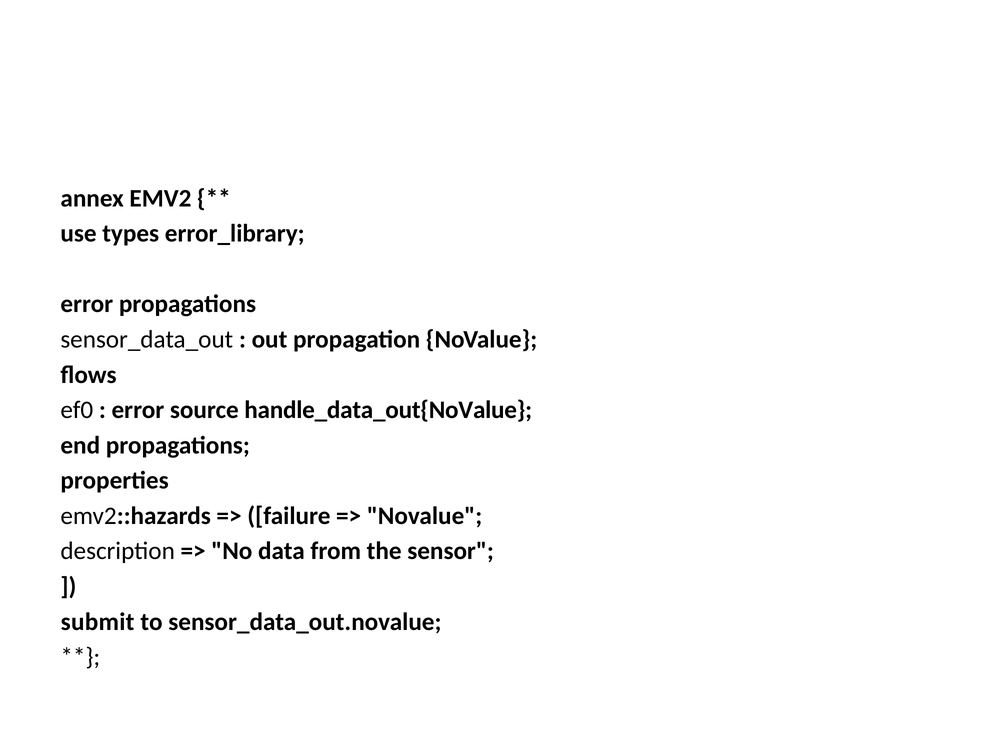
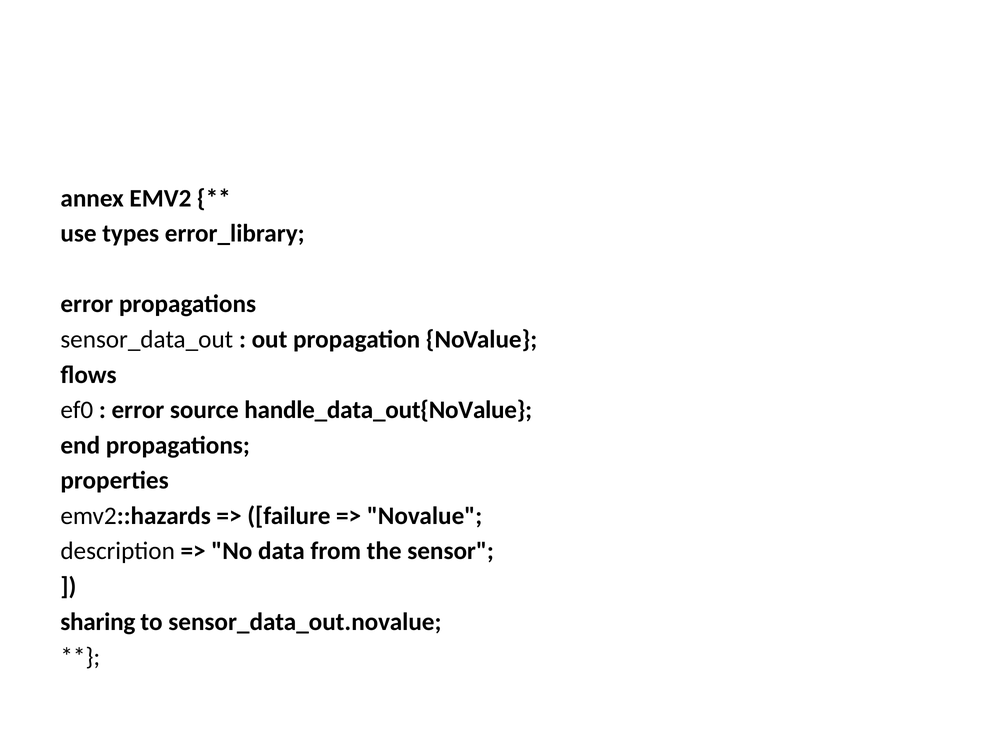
submit: submit -> sharing (98, 622)
